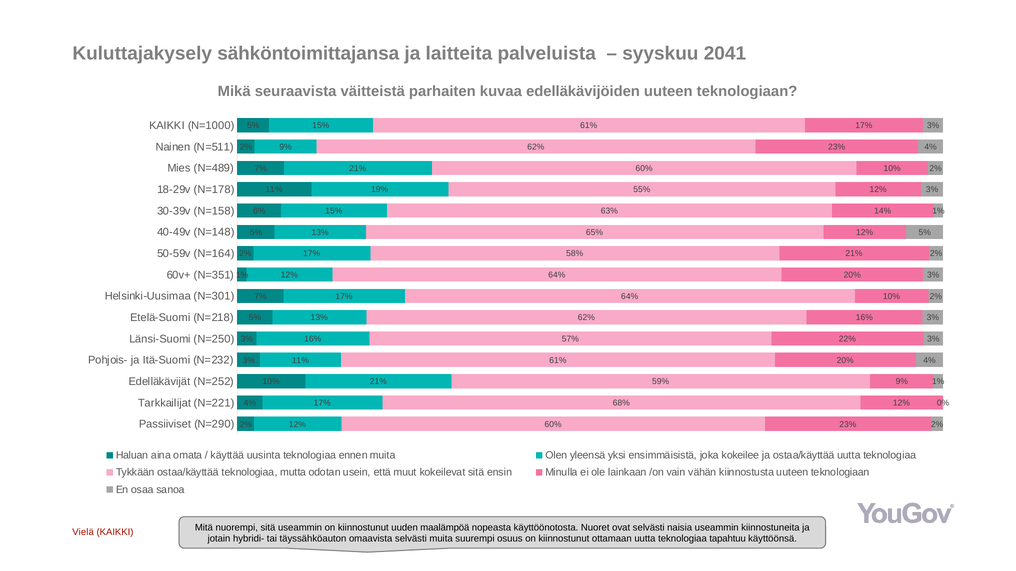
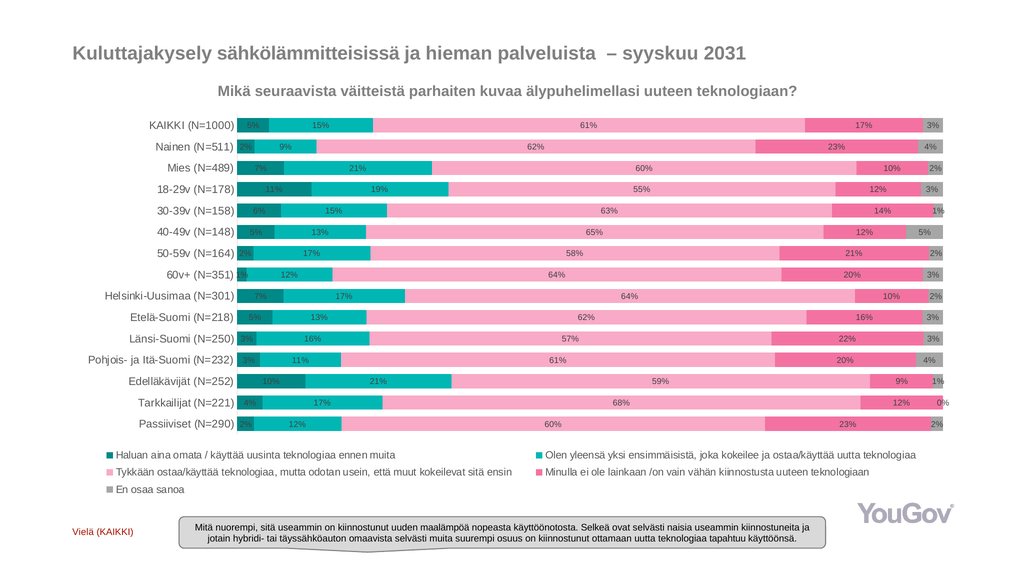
sähköntoimittajansa: sähköntoimittajansa -> sähkölämmitteisissä (308, 53)
laitteita: laitteita -> hieman (459, 53)
2041: 2041 -> 2031 (725, 53)
edelläkävijöiden: edelläkävijöiden -> älypuhelimellasi (583, 91)
Nuoret: Nuoret -> Selkeä (595, 528)
